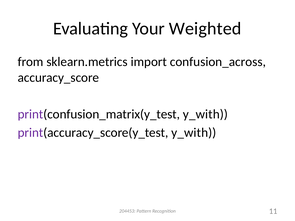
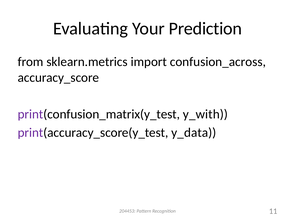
Weighted: Weighted -> Prediction (205, 29)
print(accuracy_score(y_test y_with: y_with -> y_data (194, 133)
